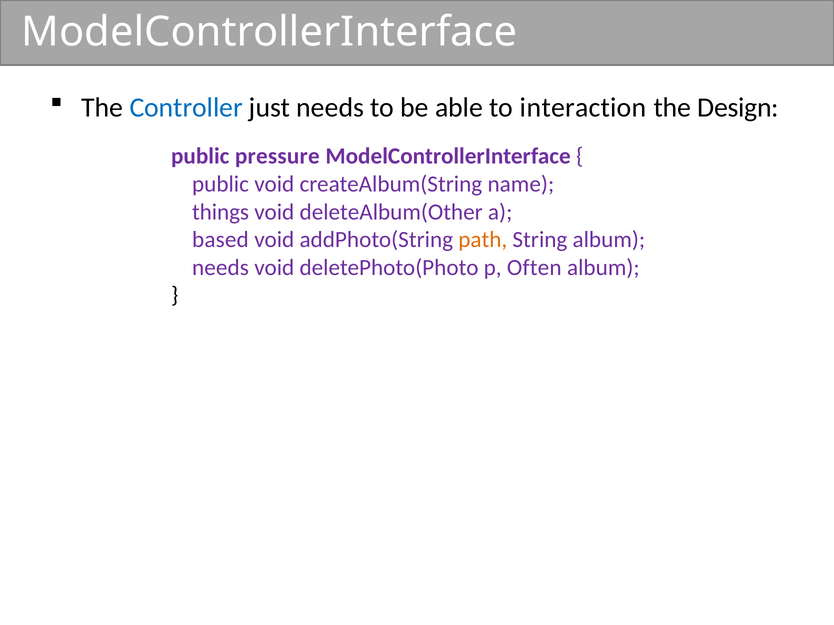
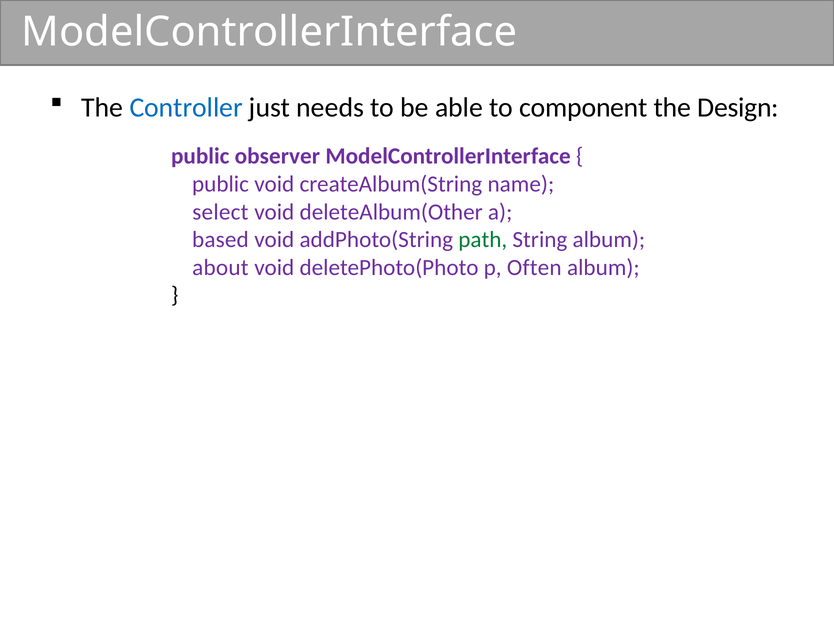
interaction: interaction -> component (584, 108)
pressure: pressure -> observer (277, 156)
things: things -> select (220, 212)
path colour: orange -> green (483, 240)
needs: needs -> about (220, 268)
